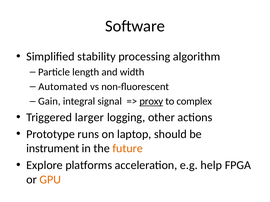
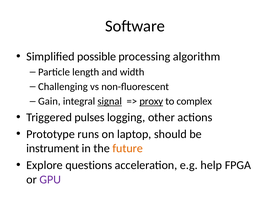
stability: stability -> possible (97, 57)
Automated: Automated -> Challenging (63, 87)
signal underline: none -> present (110, 102)
larger: larger -> pulses (90, 118)
platforms: platforms -> questions (89, 166)
GPU colour: orange -> purple (50, 180)
